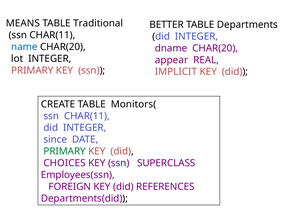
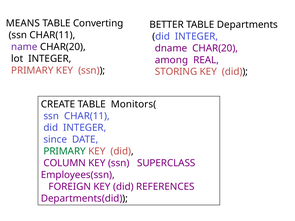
Traditional: Traditional -> Converting (98, 23)
name colour: blue -> purple (24, 47)
appear: appear -> among (171, 60)
IMPLICIT: IMPLICIT -> STORING (176, 72)
CHOICES: CHOICES -> COLUMN (65, 163)
